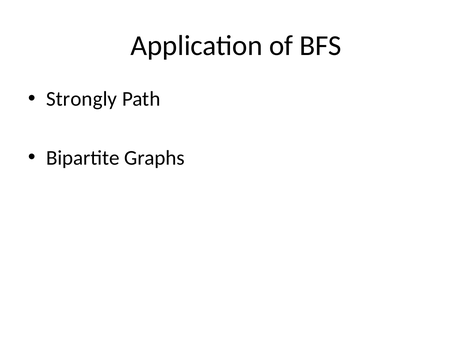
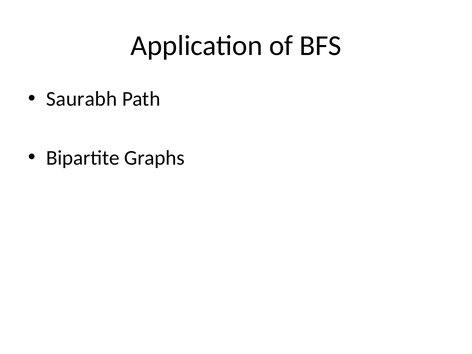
Strongly: Strongly -> Saurabh (82, 99)
